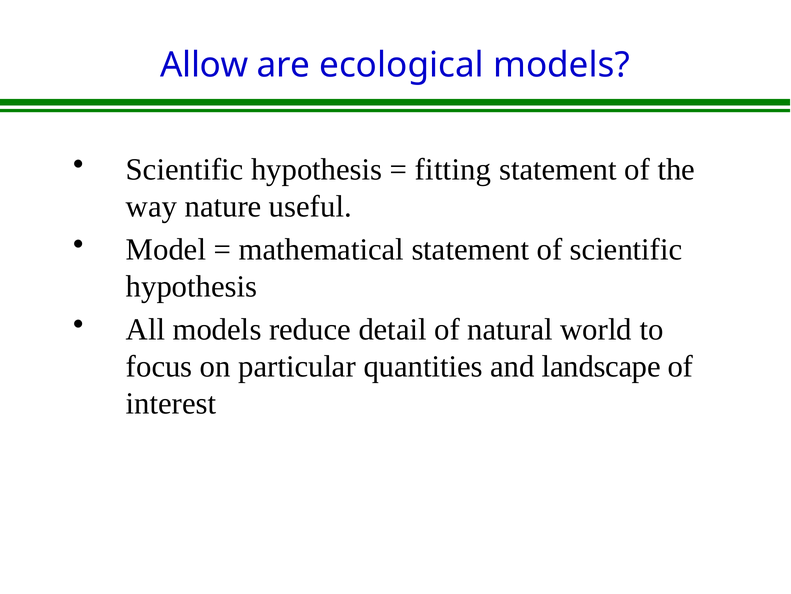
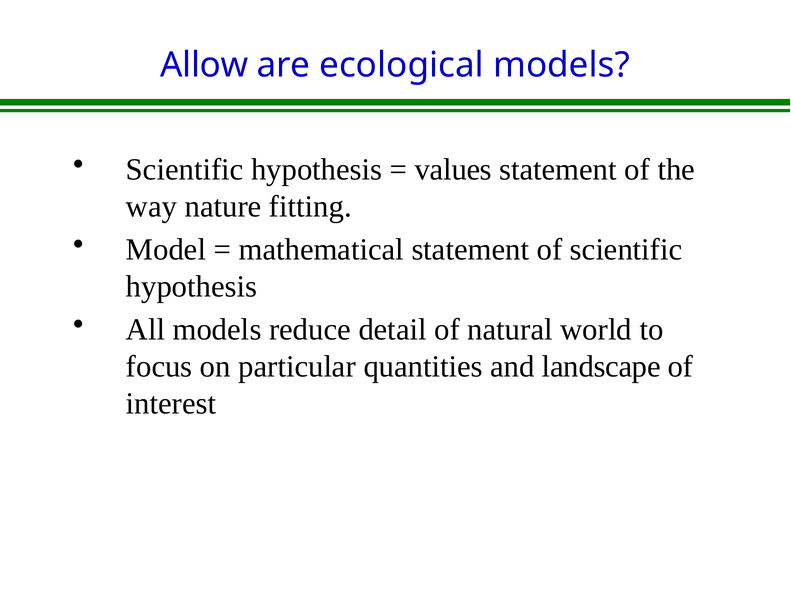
fitting: fitting -> values (453, 169)
useful: useful -> fitting (310, 206)
